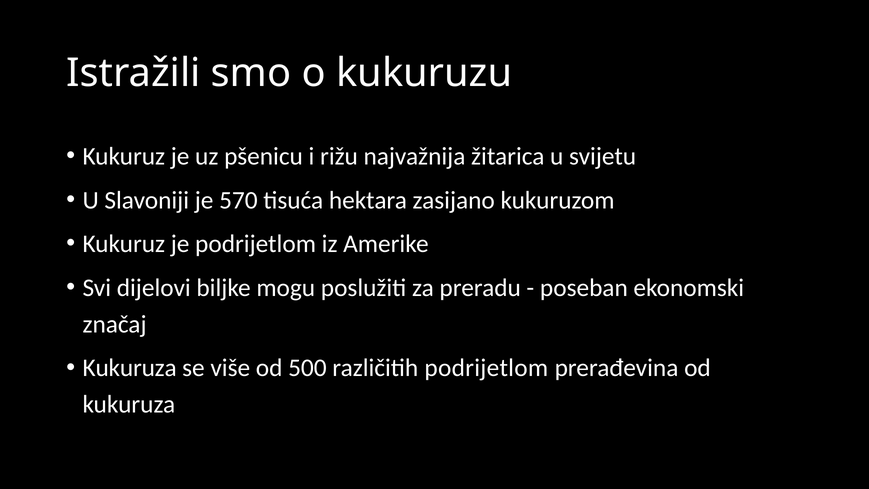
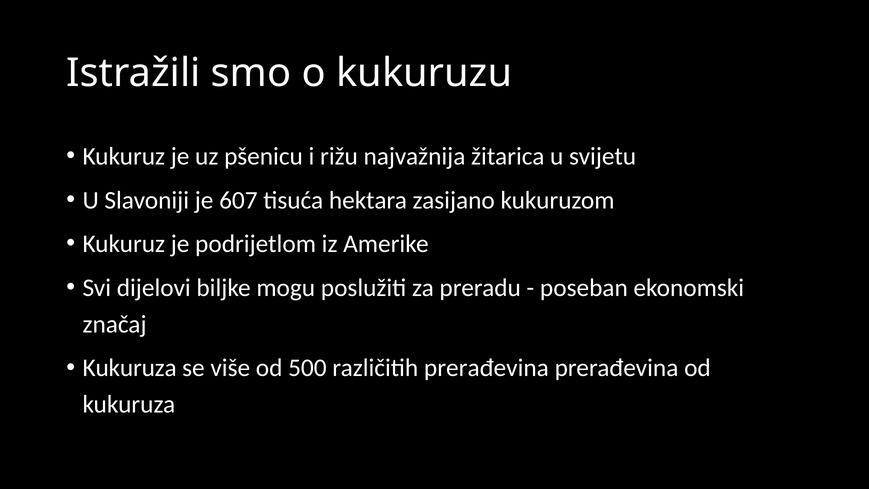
570: 570 -> 607 (238, 200)
različitih podrijetlom: podrijetlom -> prerađevina (486, 368)
